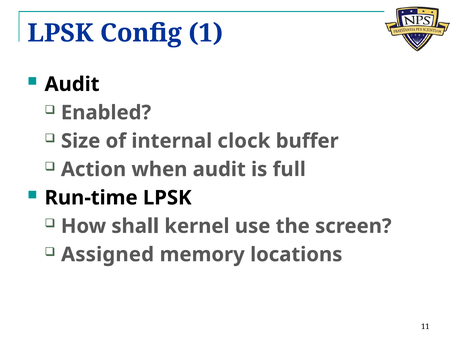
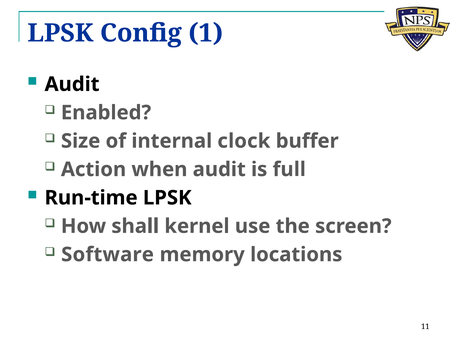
Assigned: Assigned -> Software (108, 255)
